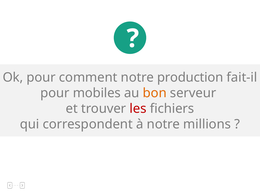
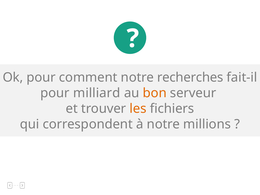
production: production -> recherches (190, 77)
mobiles: mobiles -> milliard (97, 93)
les colour: red -> orange (138, 109)
